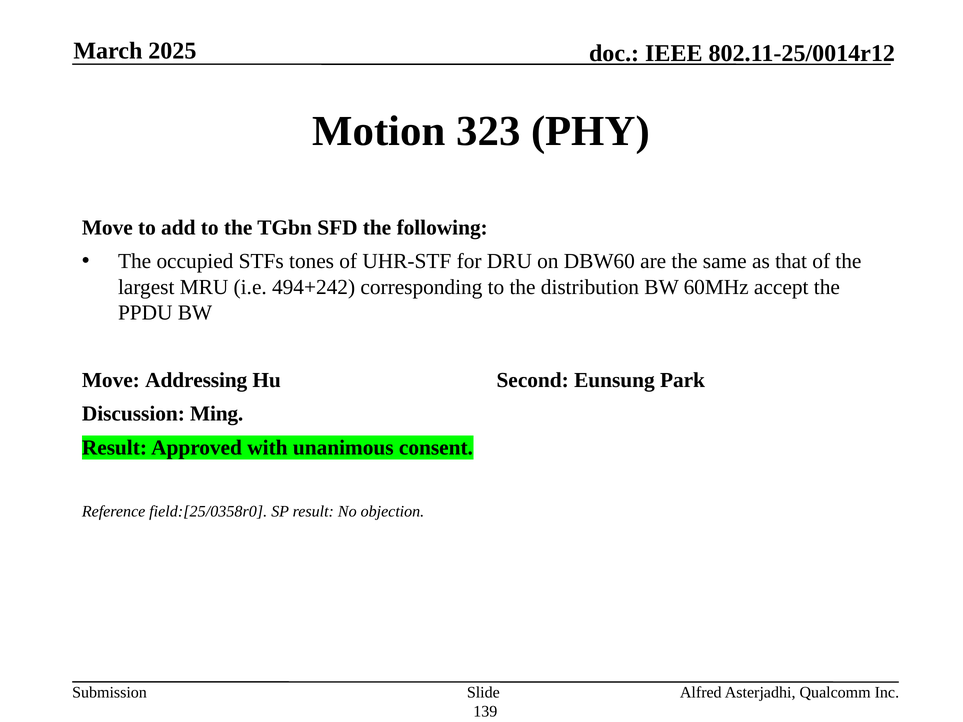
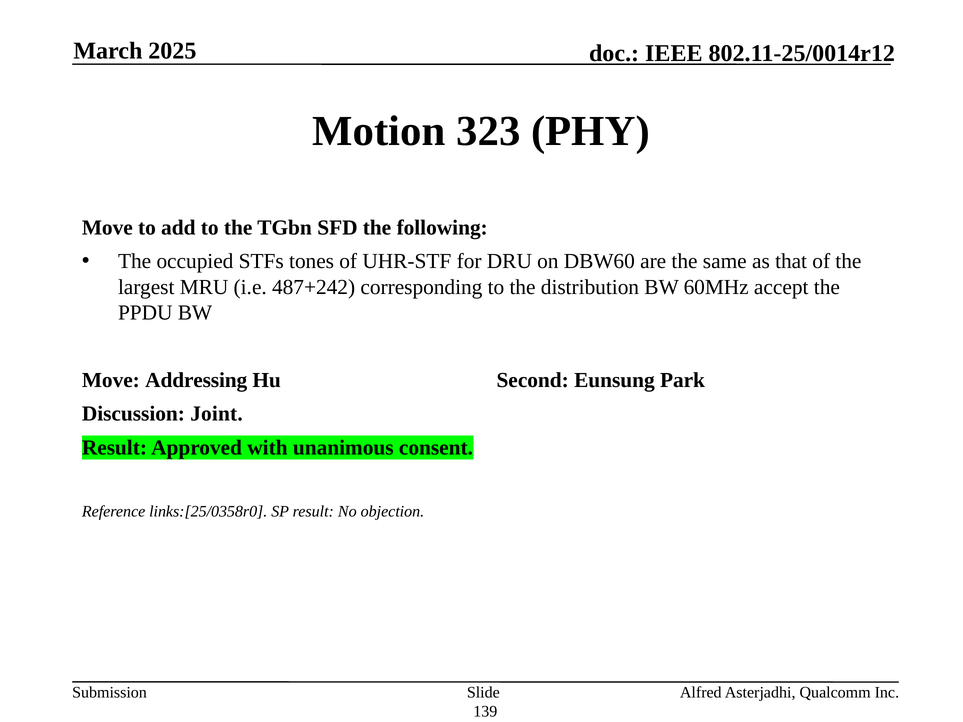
494+242: 494+242 -> 487+242 (314, 287)
Ming: Ming -> Joint (217, 414)
field:[25/0358r0: field:[25/0358r0 -> links:[25/0358r0 (208, 512)
